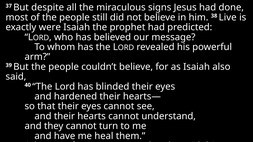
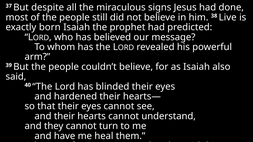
were: were -> born (50, 27)
